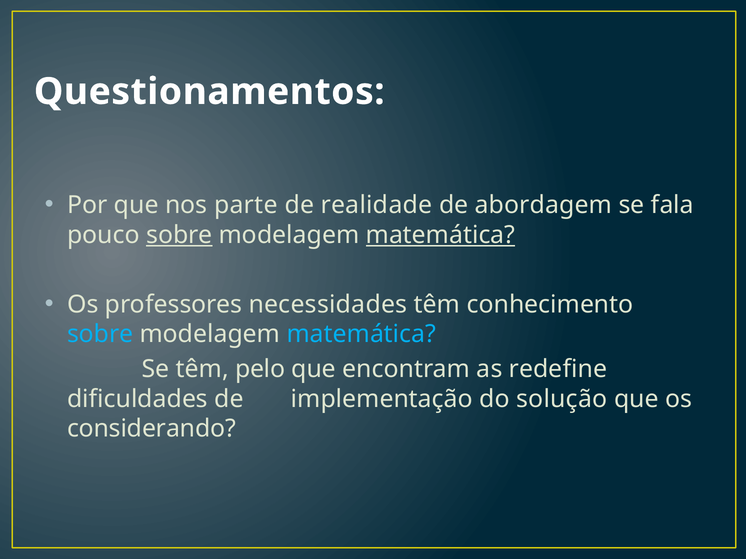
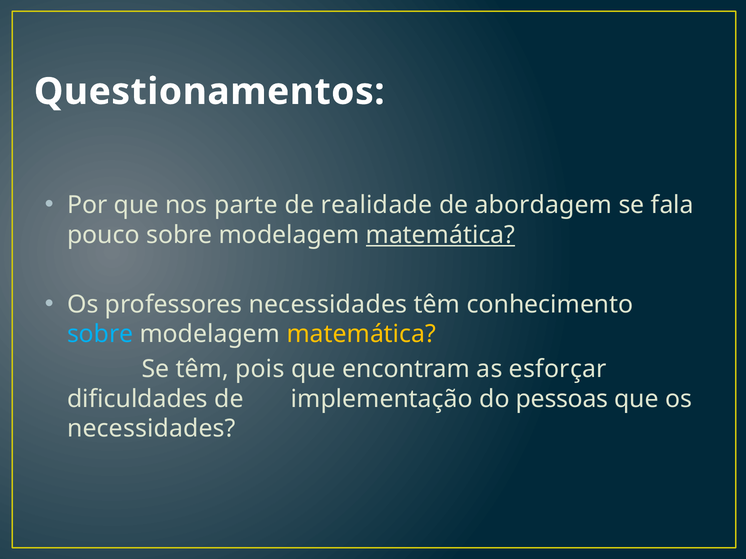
sobre underline: present -> none (179, 235)
matemática colour: light blue -> yellow (361, 335)
pelo: pelo -> pois (260, 369)
redefine: redefine -> esforçar (558, 369)
solução: solução -> pessoas (562, 399)
considerando: considerando -> necessidades (151, 429)
